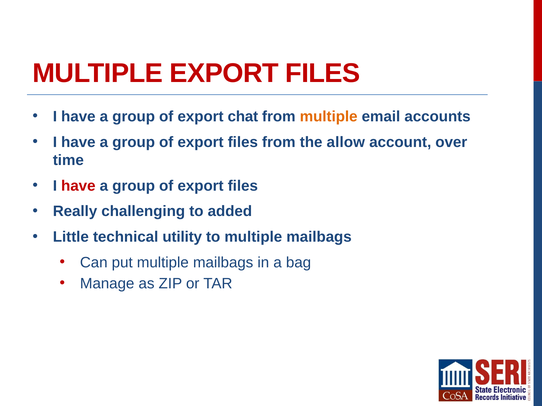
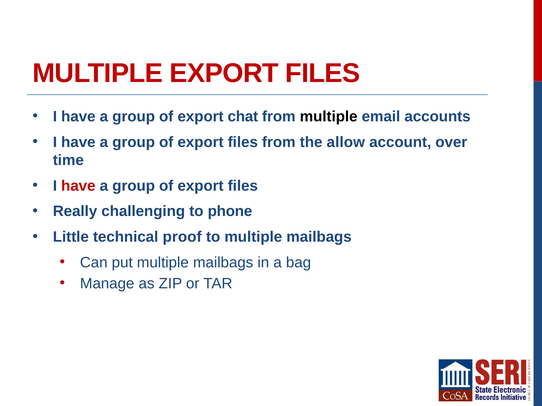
multiple colour: orange -> black (329, 117)
added: added -> phone (230, 212)
utility: utility -> proof (182, 237)
